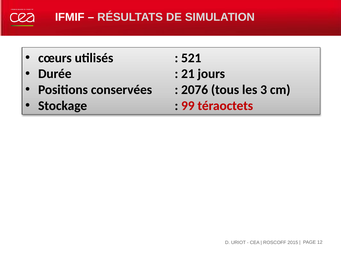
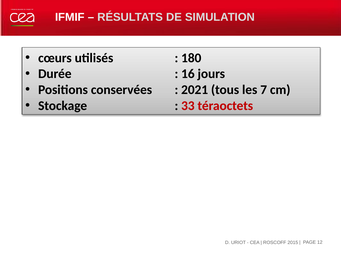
521: 521 -> 180 (191, 58)
21: 21 -> 16 (188, 74)
2076: 2076 -> 2021 (195, 90)
3: 3 -> 7 (264, 90)
99: 99 -> 33 (188, 106)
